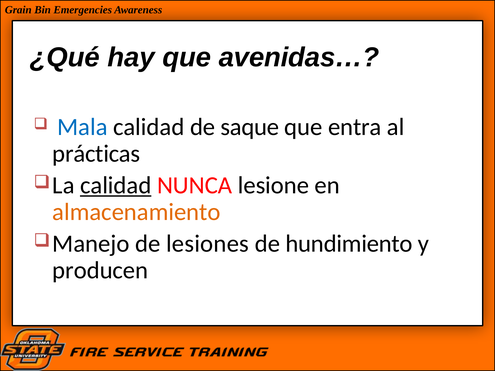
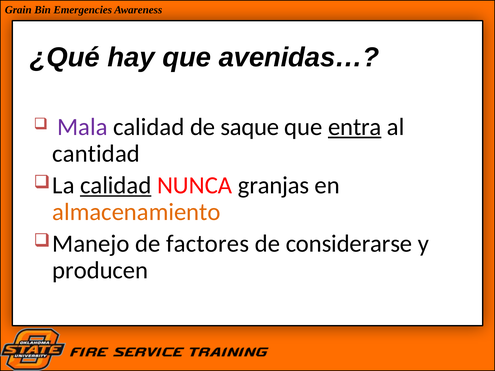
Mala colour: blue -> purple (82, 127)
entra underline: none -> present (355, 127)
prácticas: prácticas -> cantidad (96, 154)
lesione: lesione -> granjas (274, 185)
lesiones: lesiones -> factores (208, 244)
hundimiento: hundimiento -> considerarse (349, 244)
